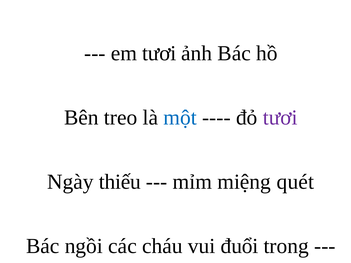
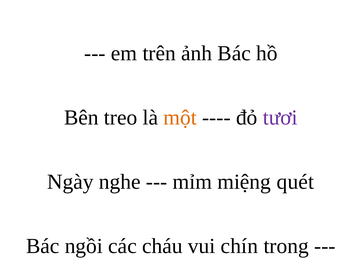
em tươi: tươi -> trên (159, 53)
một colour: blue -> orange (180, 118)
thiếu: thiếu -> nghe (120, 182)
đuổi: đuổi -> chín (239, 246)
